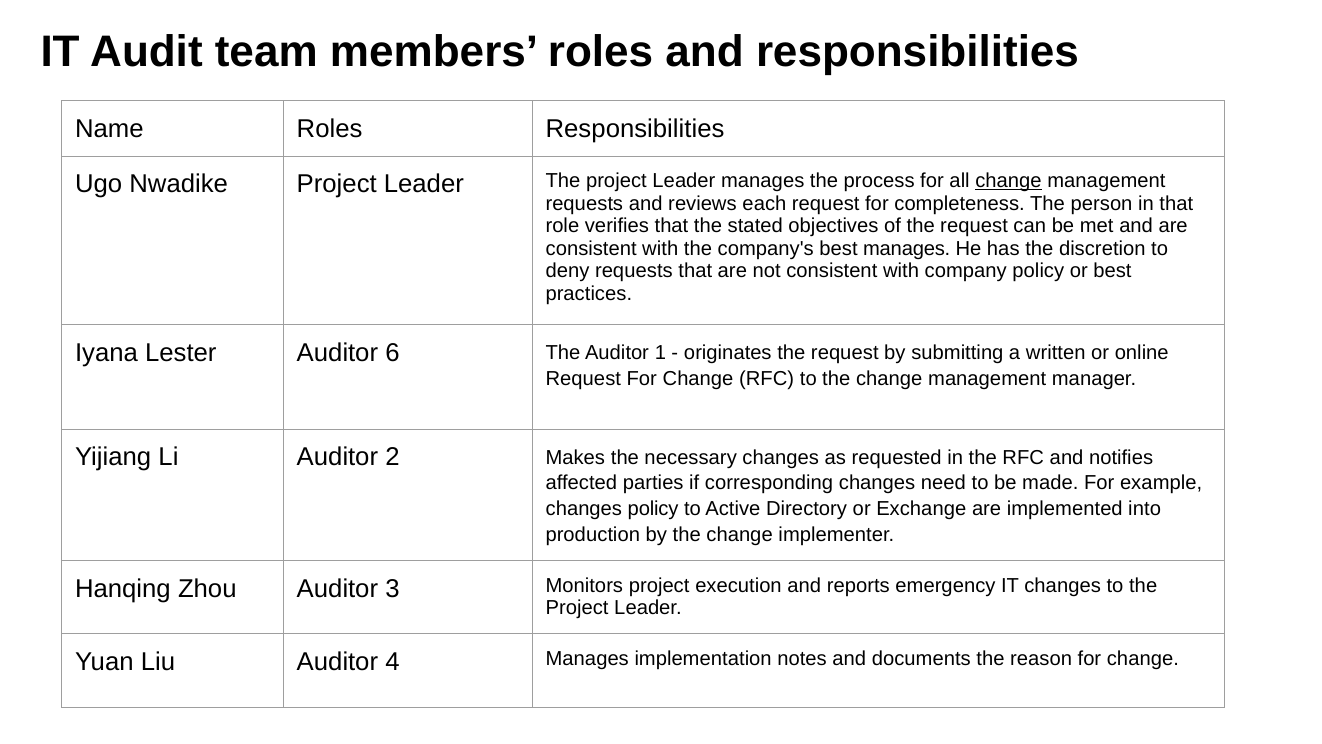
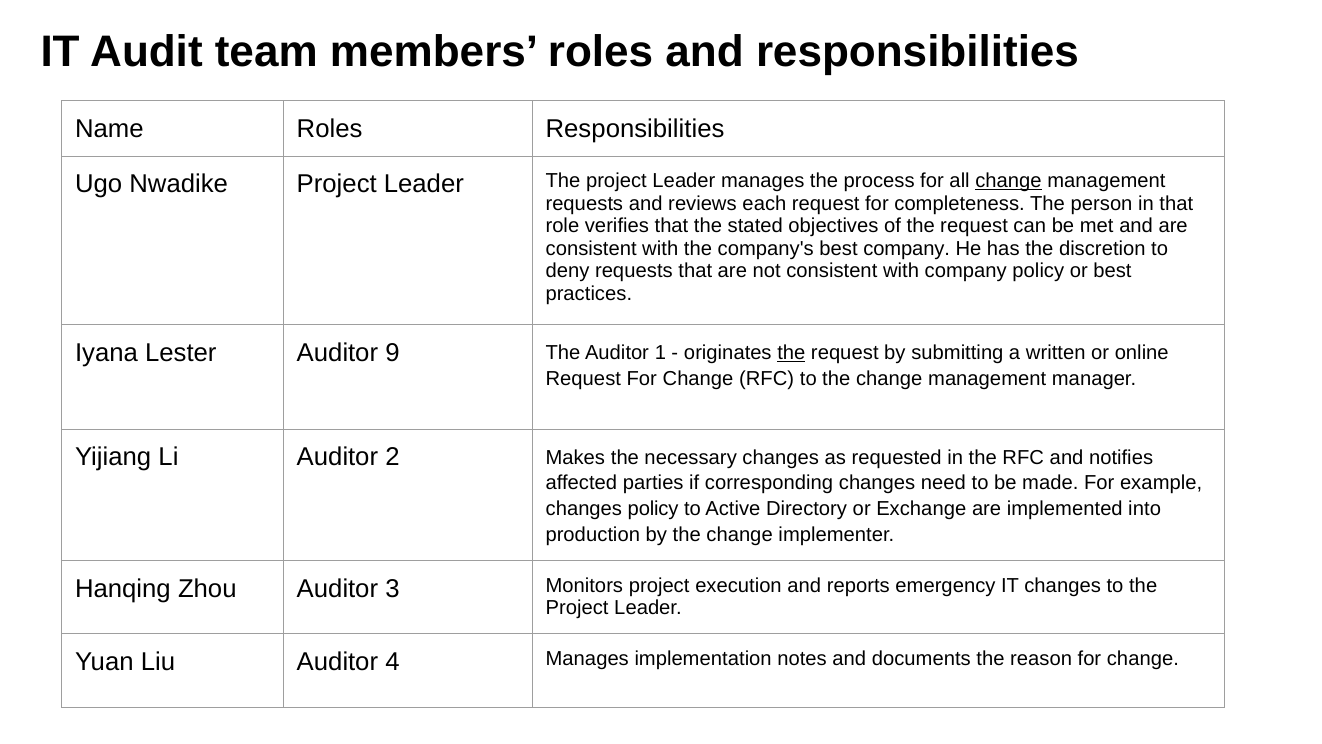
best manages: manages -> company (907, 248)
6: 6 -> 9 (392, 352)
the underline: none -> present (791, 352)
